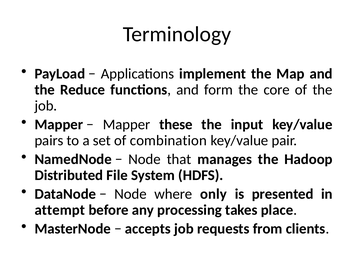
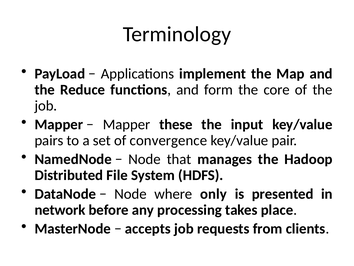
combination: combination -> convergence (168, 140)
attempt: attempt -> network (60, 210)
